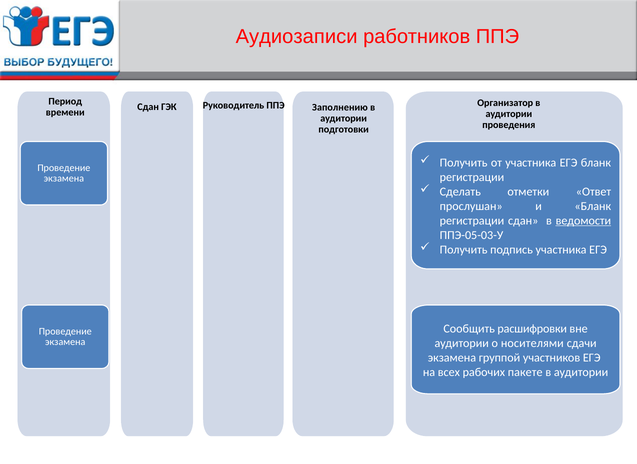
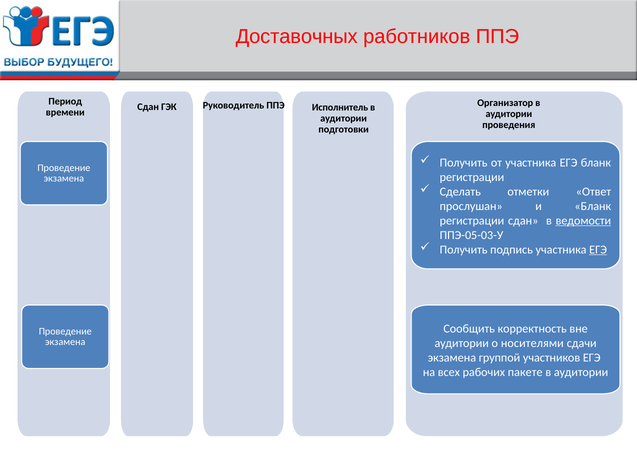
Аудиозаписи: Аудиозаписи -> Доставочных (297, 36)
Заполнению: Заполнению -> Исполнитель (340, 108)
ЕГЭ underline: none -> present (598, 249)
расшифровки: расшифровки -> корректность (532, 328)
